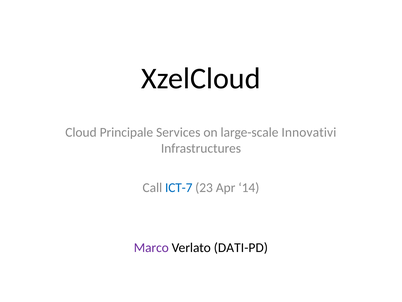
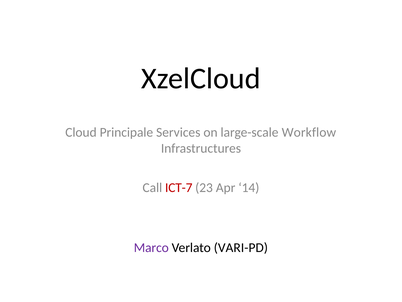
Innovativi: Innovativi -> Workflow (309, 132)
ICT-7 colour: blue -> red (179, 188)
DATI-PD: DATI-PD -> VARI-PD (241, 247)
